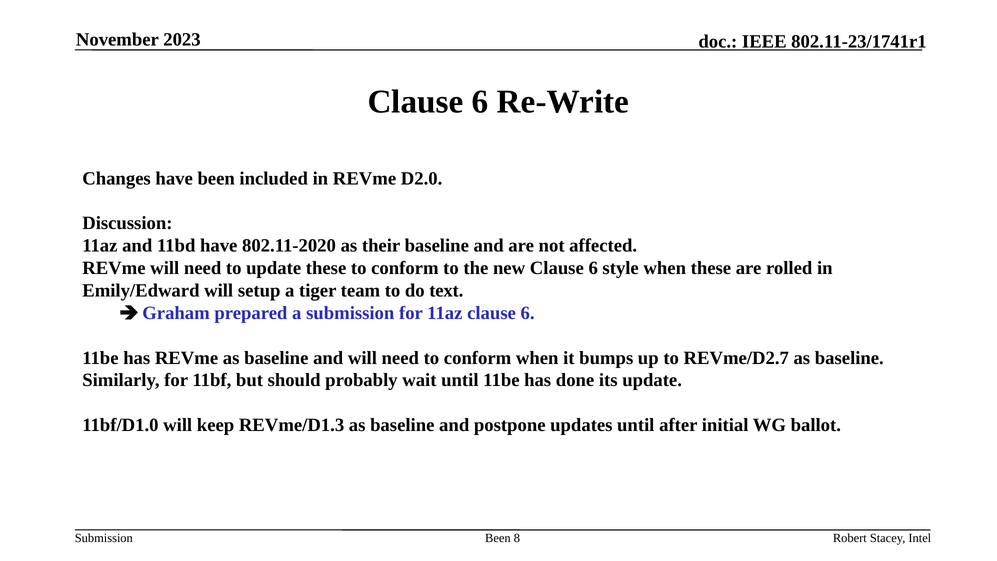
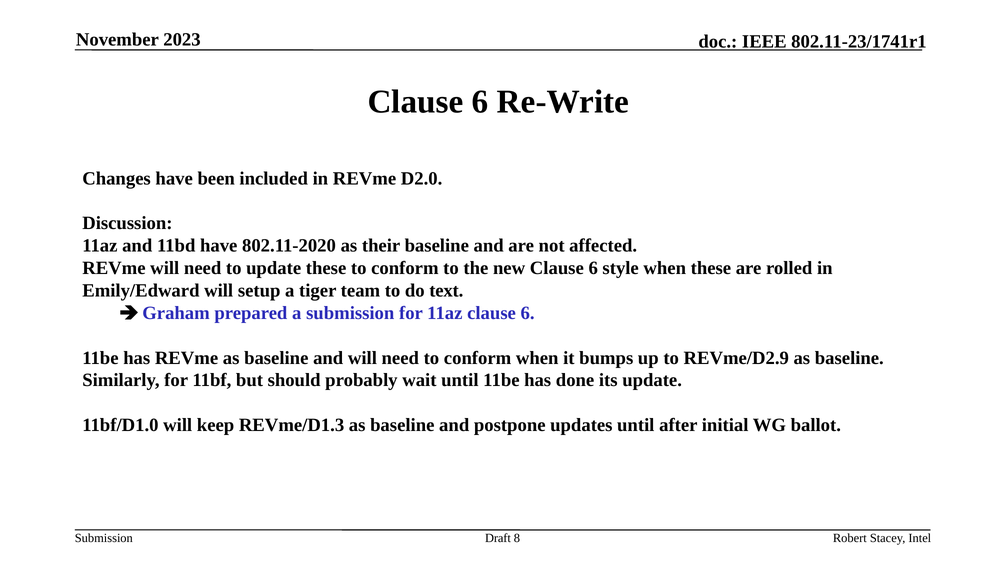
REVme/D2.7: REVme/D2.7 -> REVme/D2.9 (736, 358)
Been: Been -> Draft (498, 538)
